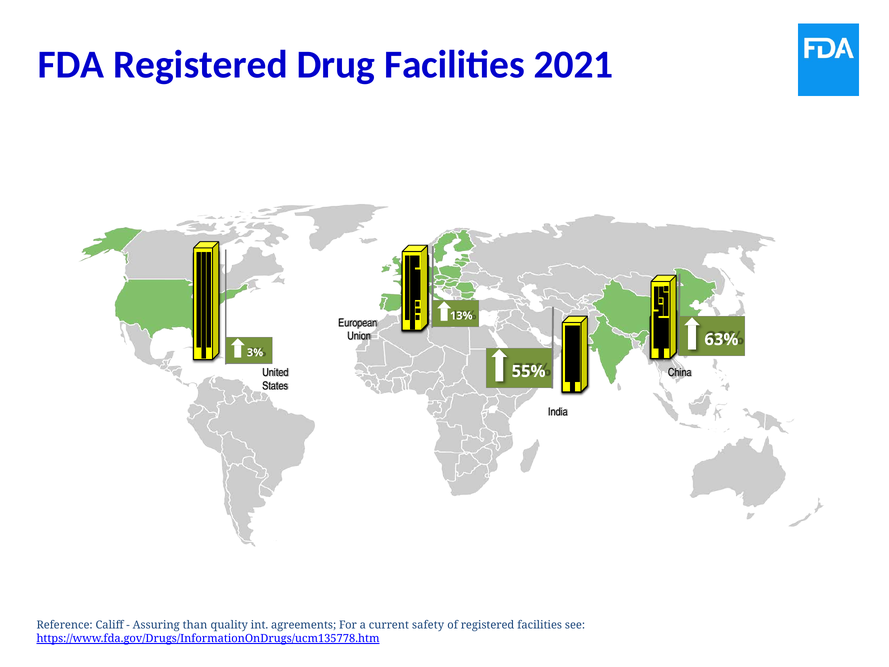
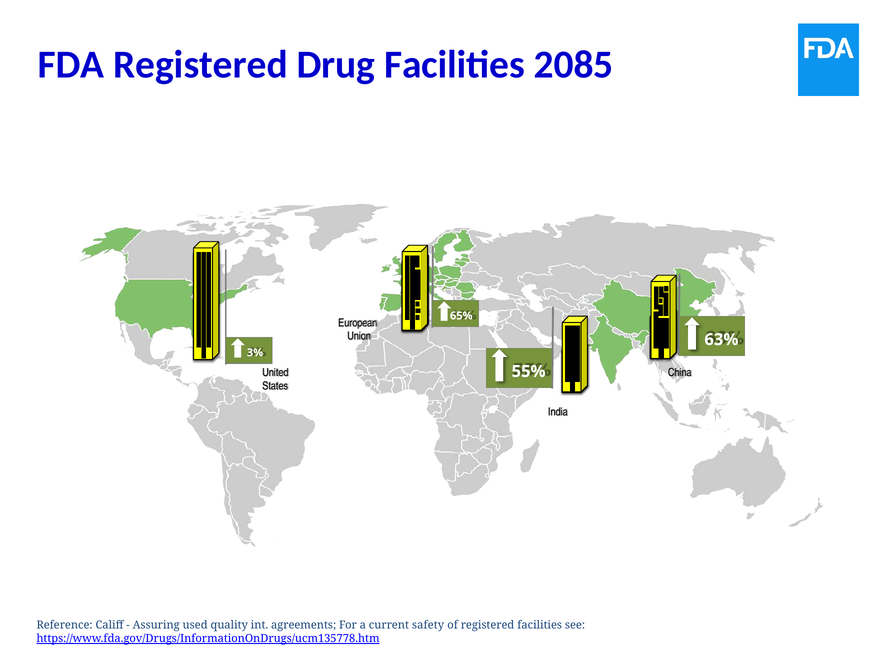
2021: 2021 -> 2085 (574, 65)
13%: 13% -> 65% (461, 316)
than: than -> used (195, 625)
